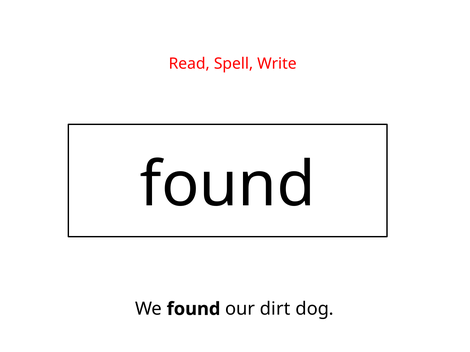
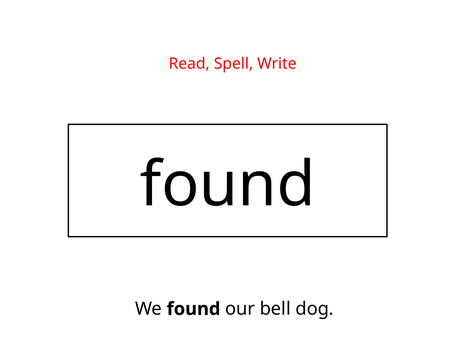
dirt: dirt -> bell (275, 309)
